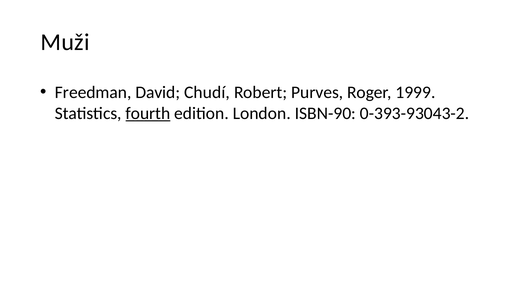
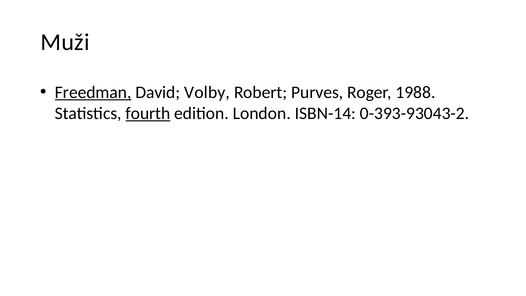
Freedman underline: none -> present (93, 92)
Chudí: Chudí -> Volby (207, 92)
1999: 1999 -> 1988 (415, 92)
ISBN-90: ISBN-90 -> ISBN-14 (325, 113)
